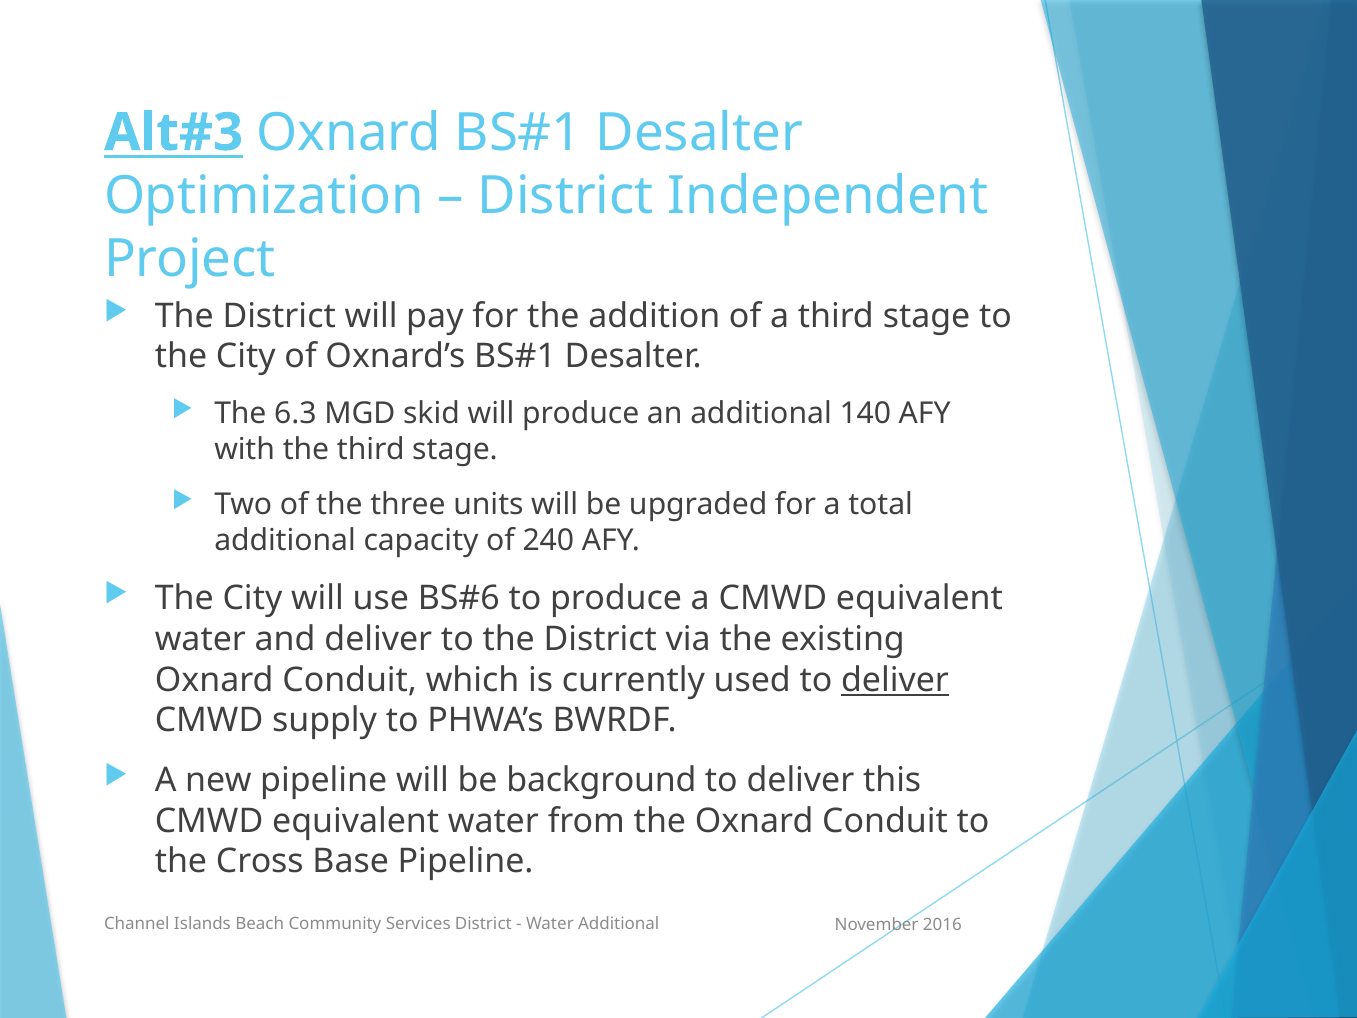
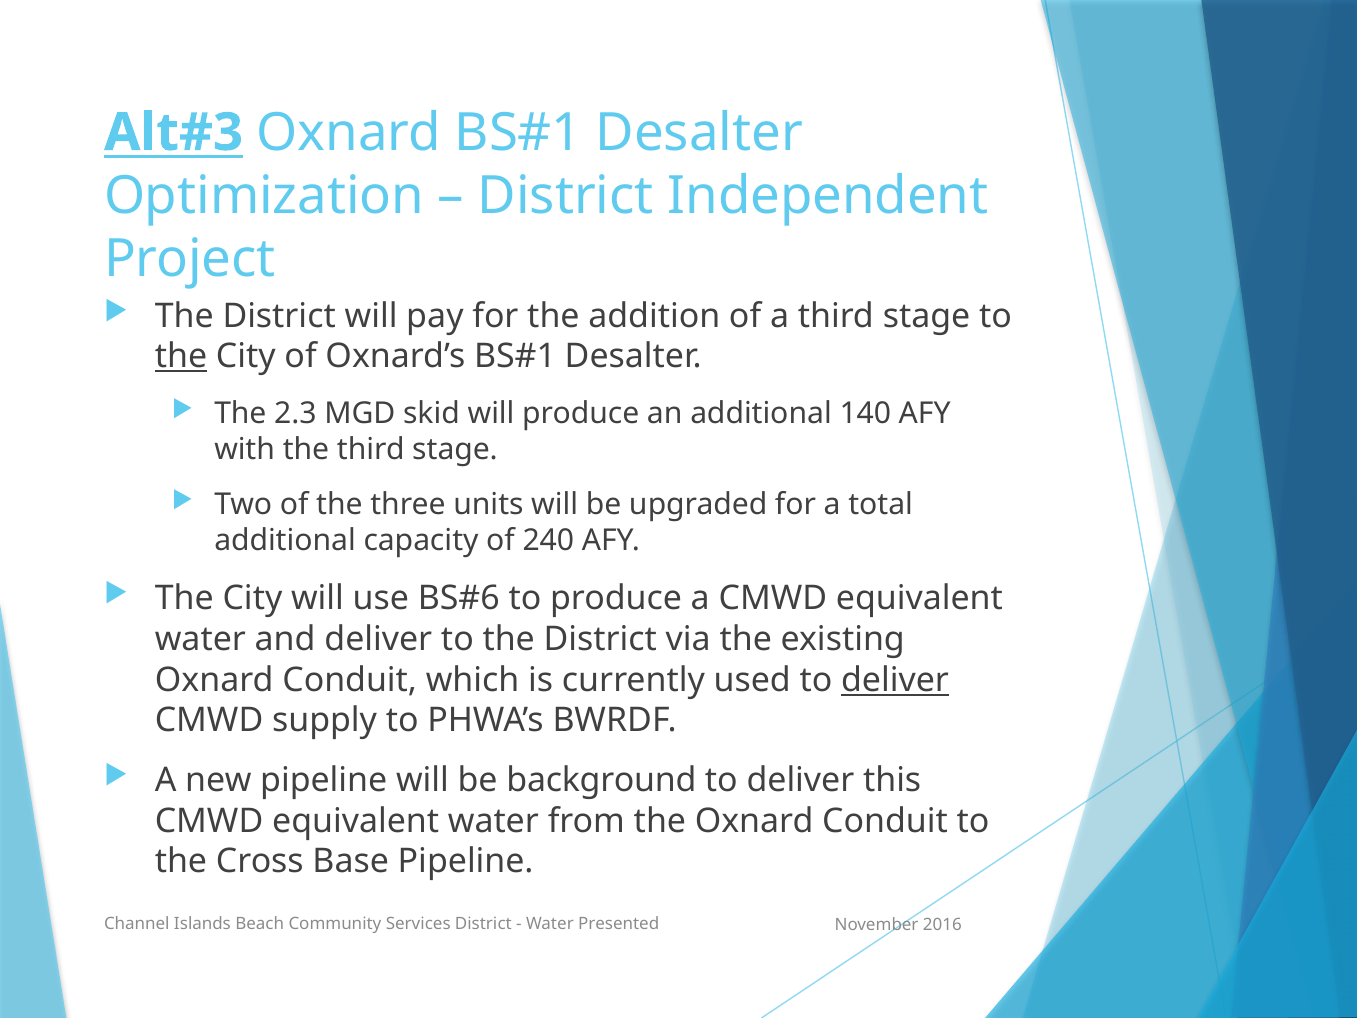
the underline: none -> present (181, 357)
6.3: 6.3 -> 2.3 (295, 414)
Water Additional: Additional -> Presented (619, 923)
